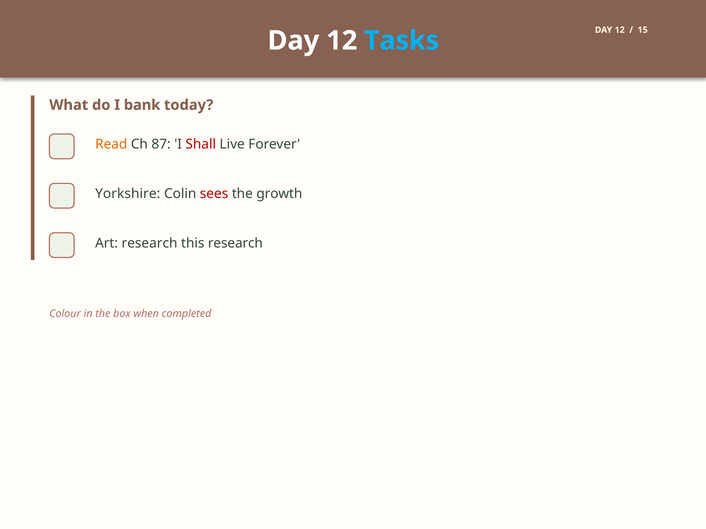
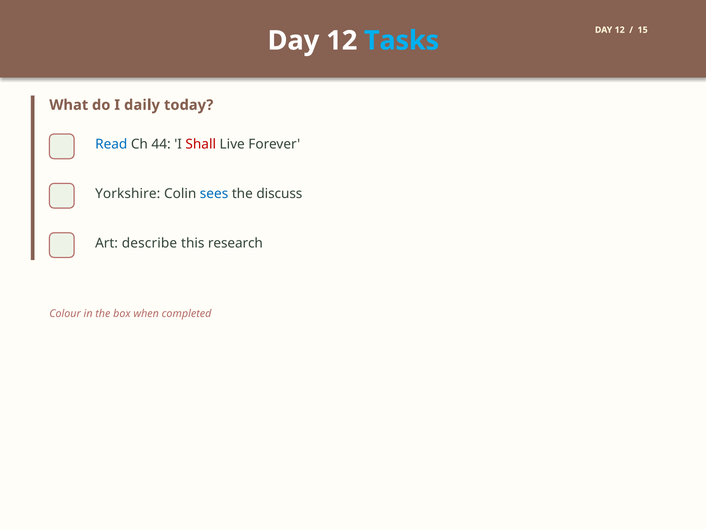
bank: bank -> daily (142, 105)
Read colour: orange -> blue (111, 145)
87: 87 -> 44 (161, 145)
sees colour: red -> blue (214, 194)
growth: growth -> discuss (279, 194)
Art research: research -> describe (149, 243)
